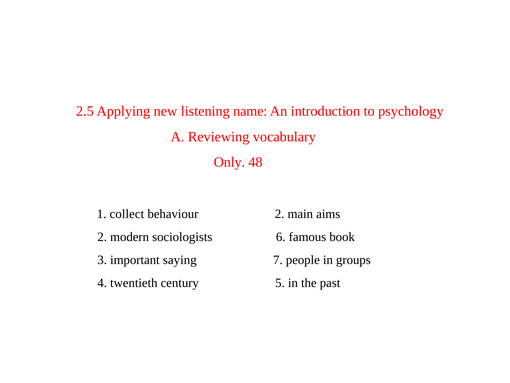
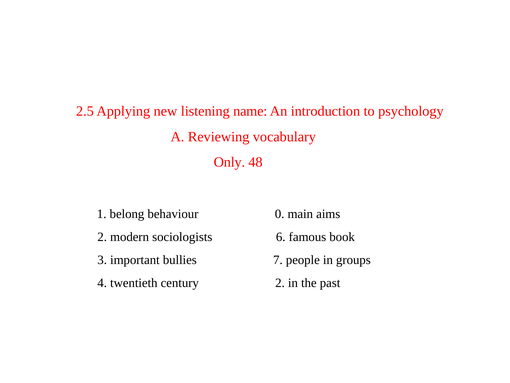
collect: collect -> belong (127, 214)
behaviour 2: 2 -> 0 (280, 214)
saying: saying -> bullies (180, 260)
century 5: 5 -> 2 (280, 283)
